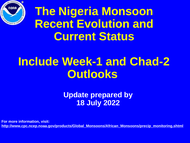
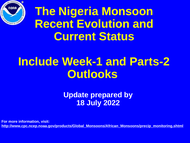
Chad-2: Chad-2 -> Parts-2 (150, 61)
